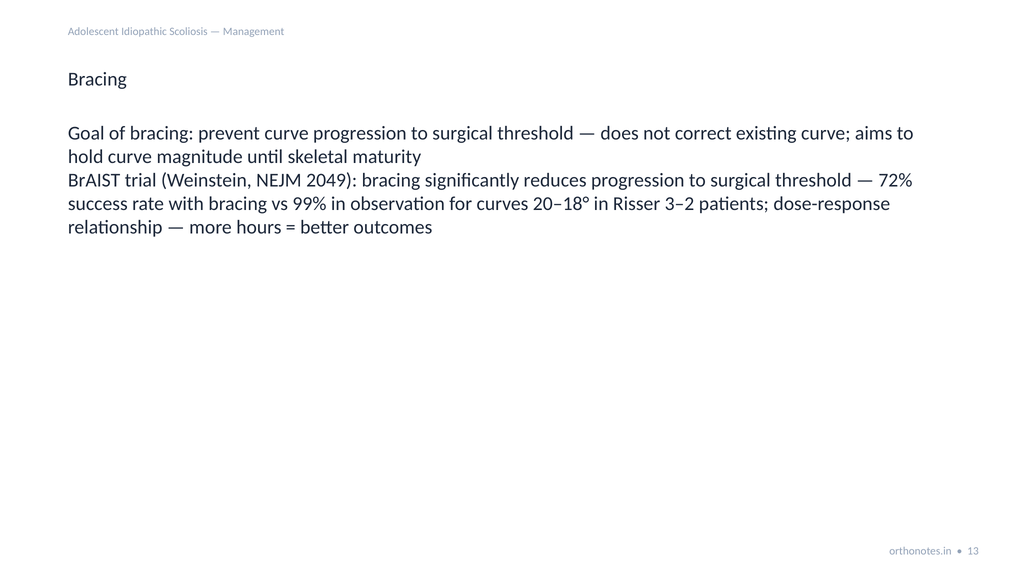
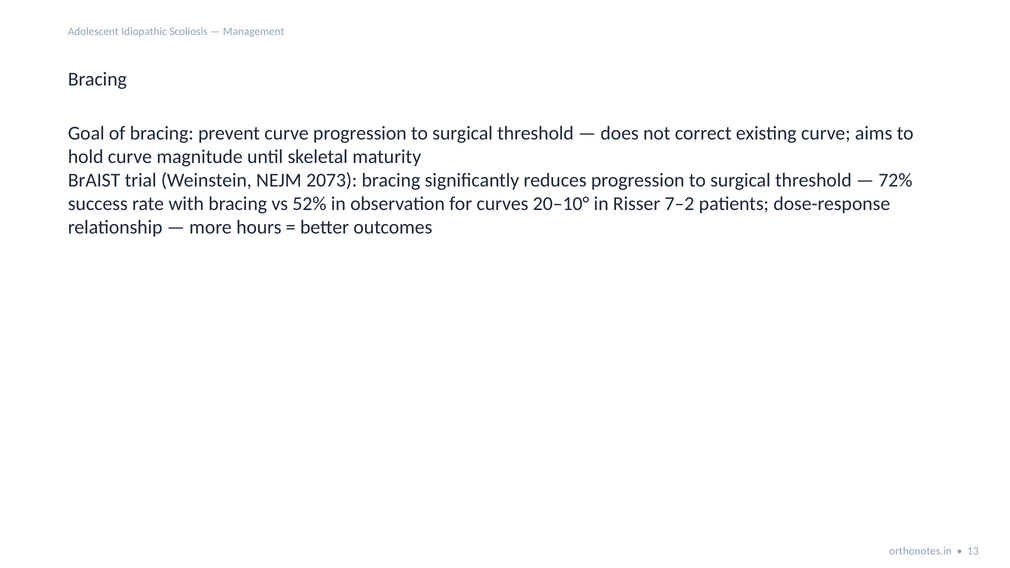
2049: 2049 -> 2073 (332, 180)
99%: 99% -> 52% (309, 204)
20–18°: 20–18° -> 20–10° (561, 204)
3–2: 3–2 -> 7–2 (679, 204)
